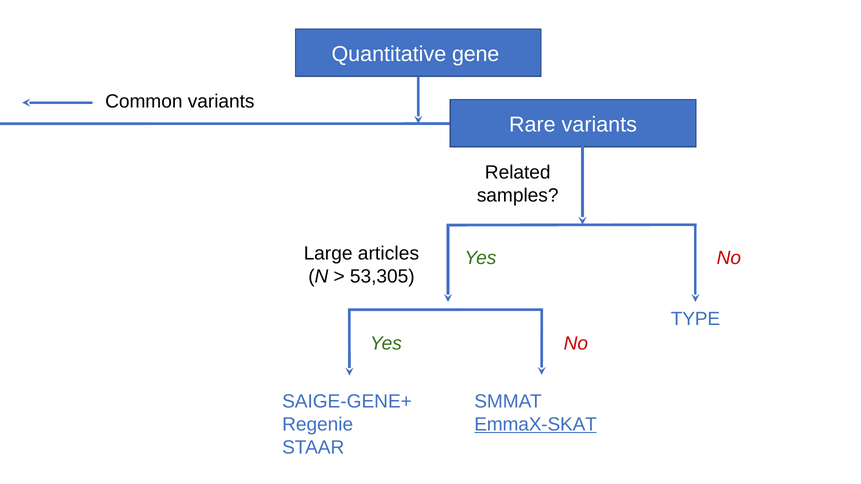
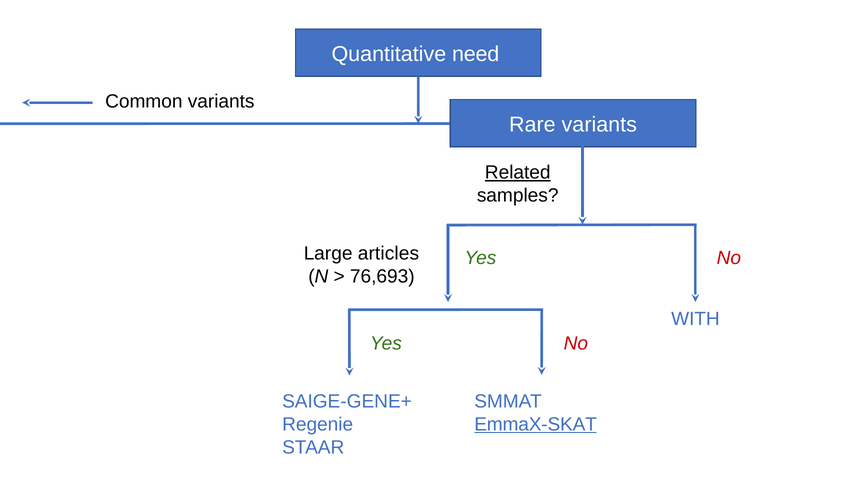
gene: gene -> need (476, 54)
Related underline: none -> present (518, 173)
53,305: 53,305 -> 76,693 (382, 277)
TYPE: TYPE -> WITH (695, 319)
